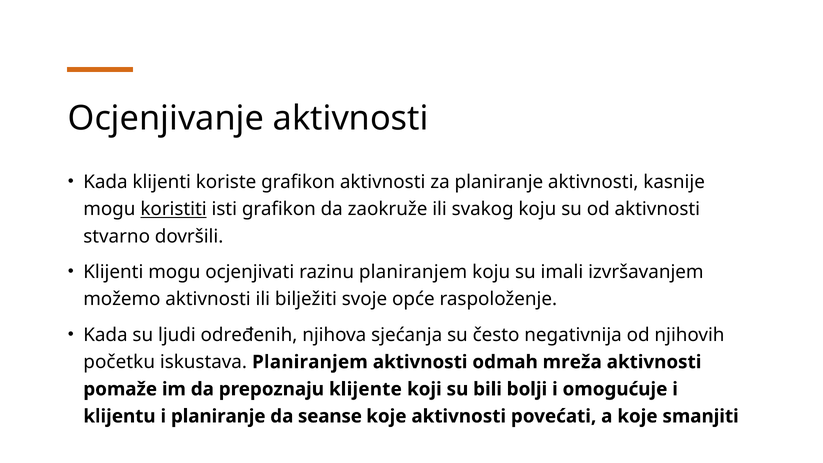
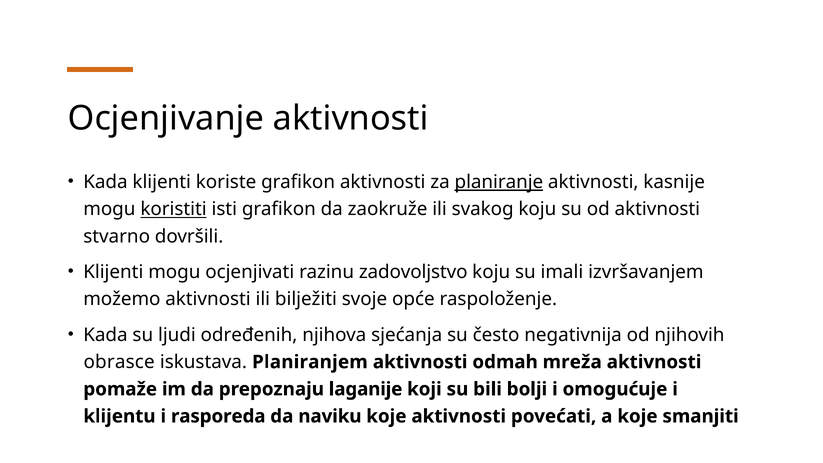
planiranje underline: none -> present (499, 182)
razinu planiranjem: planiranjem -> zadovoljstvo (413, 272)
početku: početku -> obrasce (119, 362)
klijente: klijente -> laganije (366, 389)
i planiranje: planiranje -> rasporeda (218, 416)
seanse: seanse -> naviku (330, 416)
